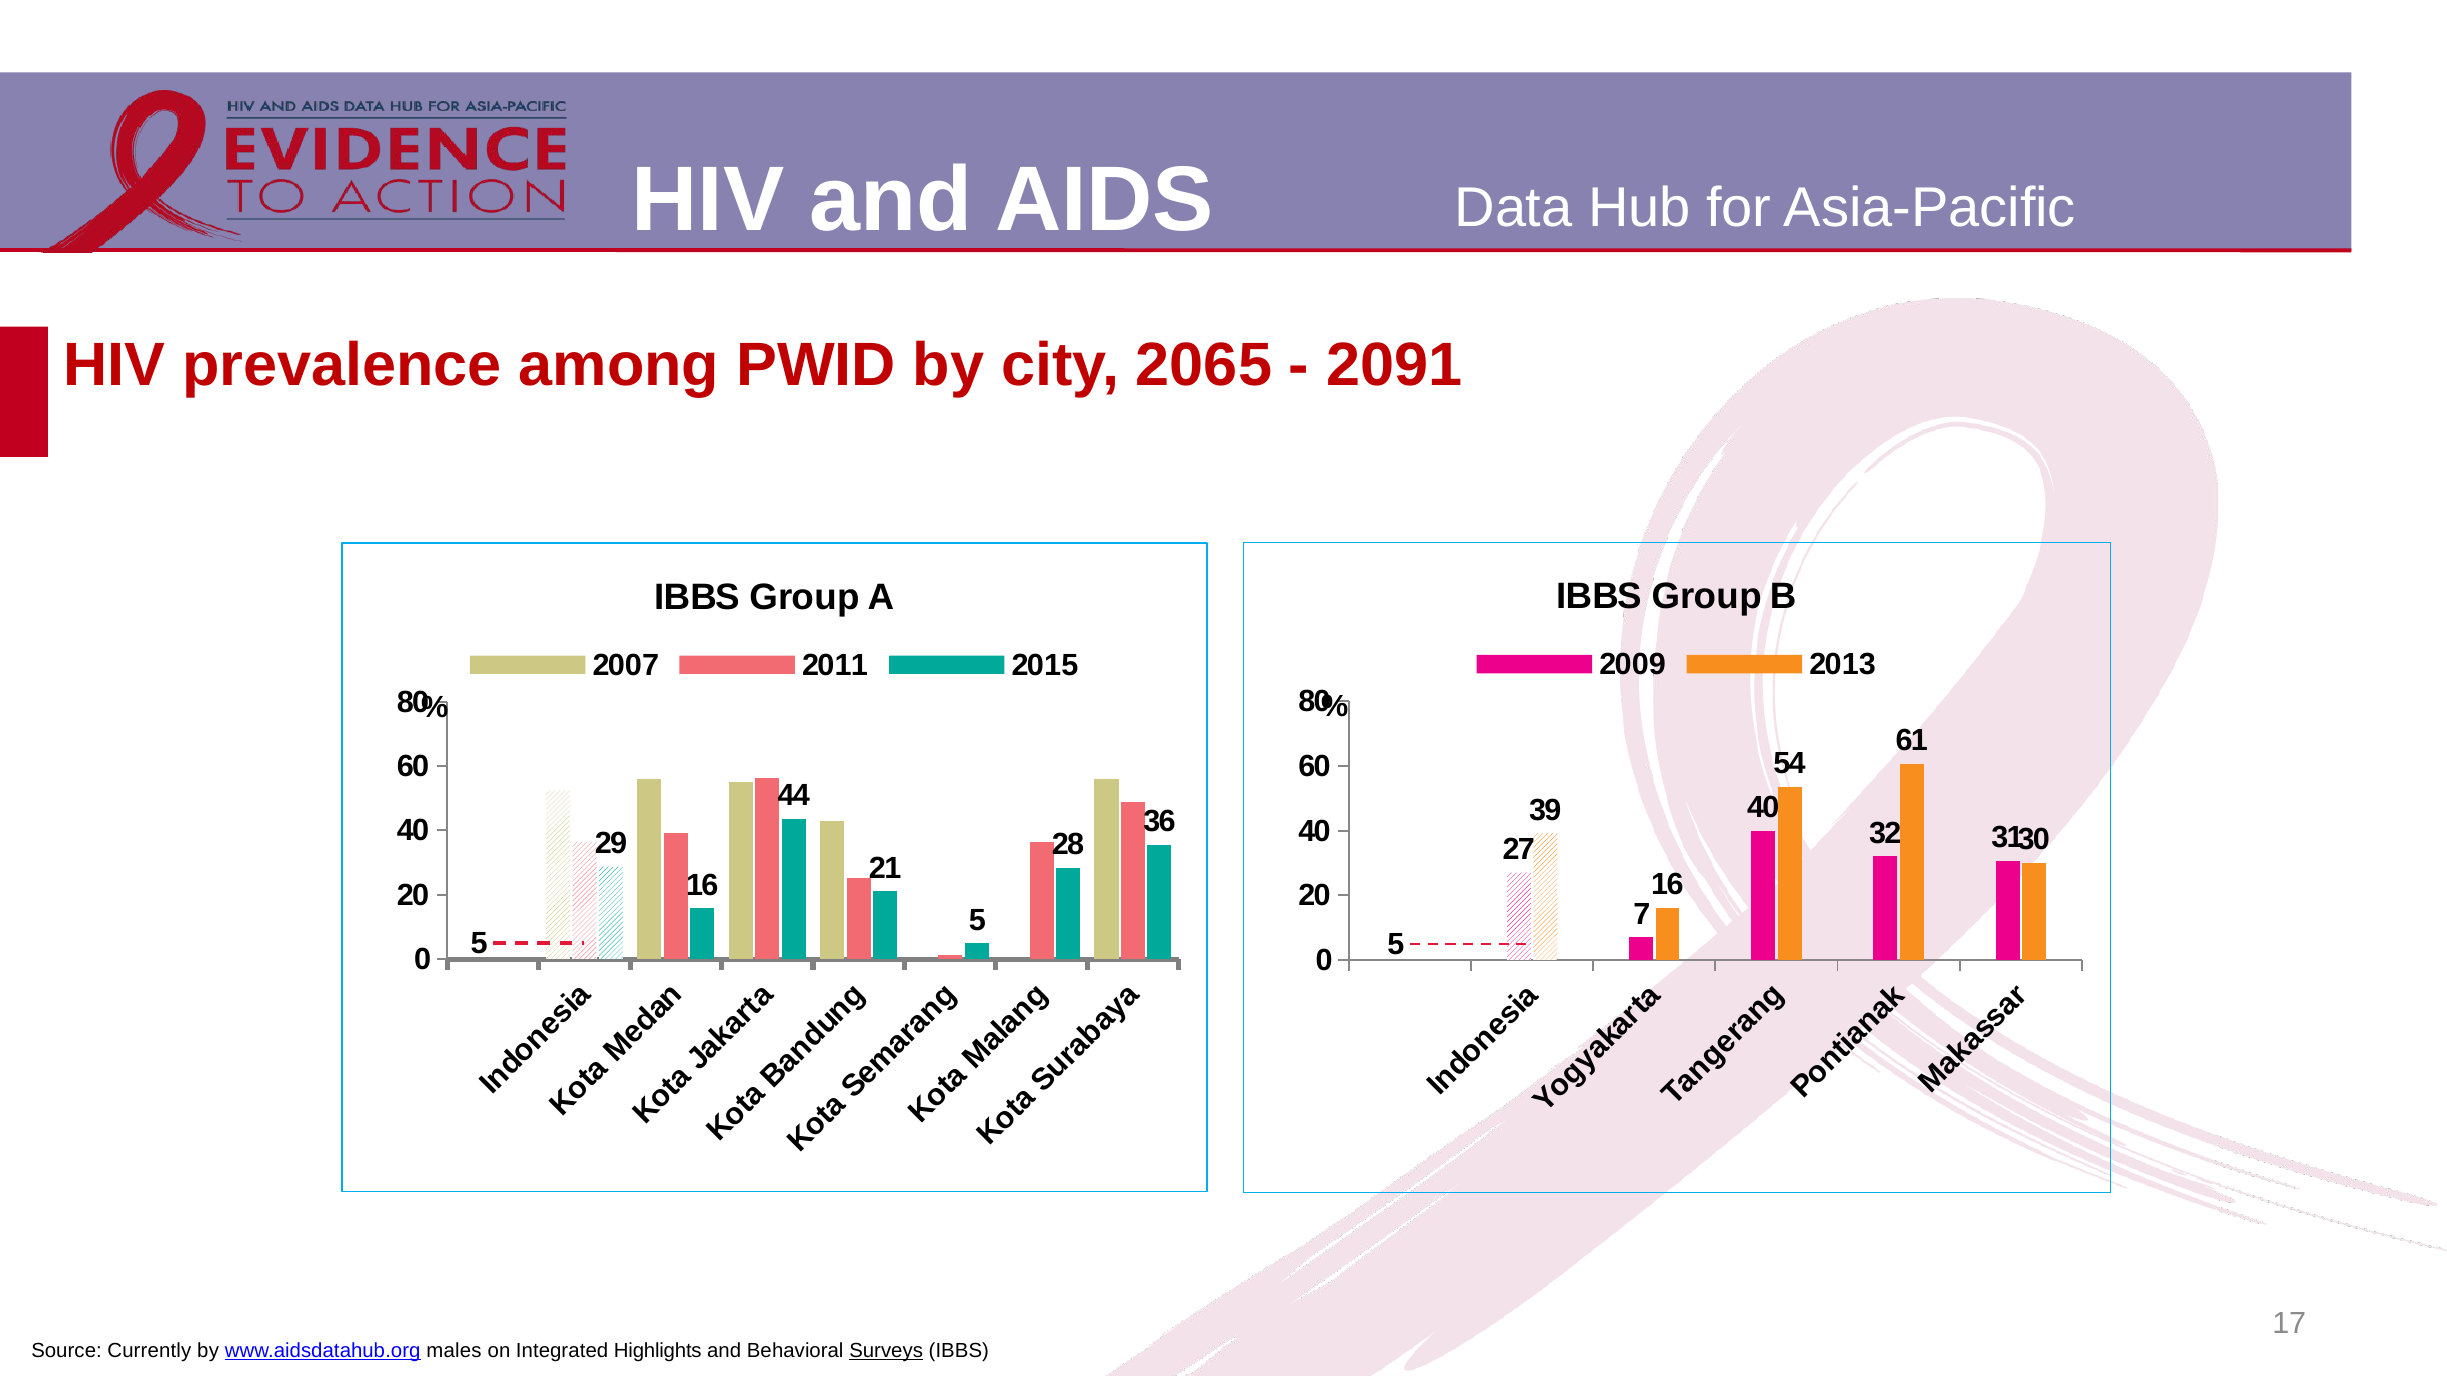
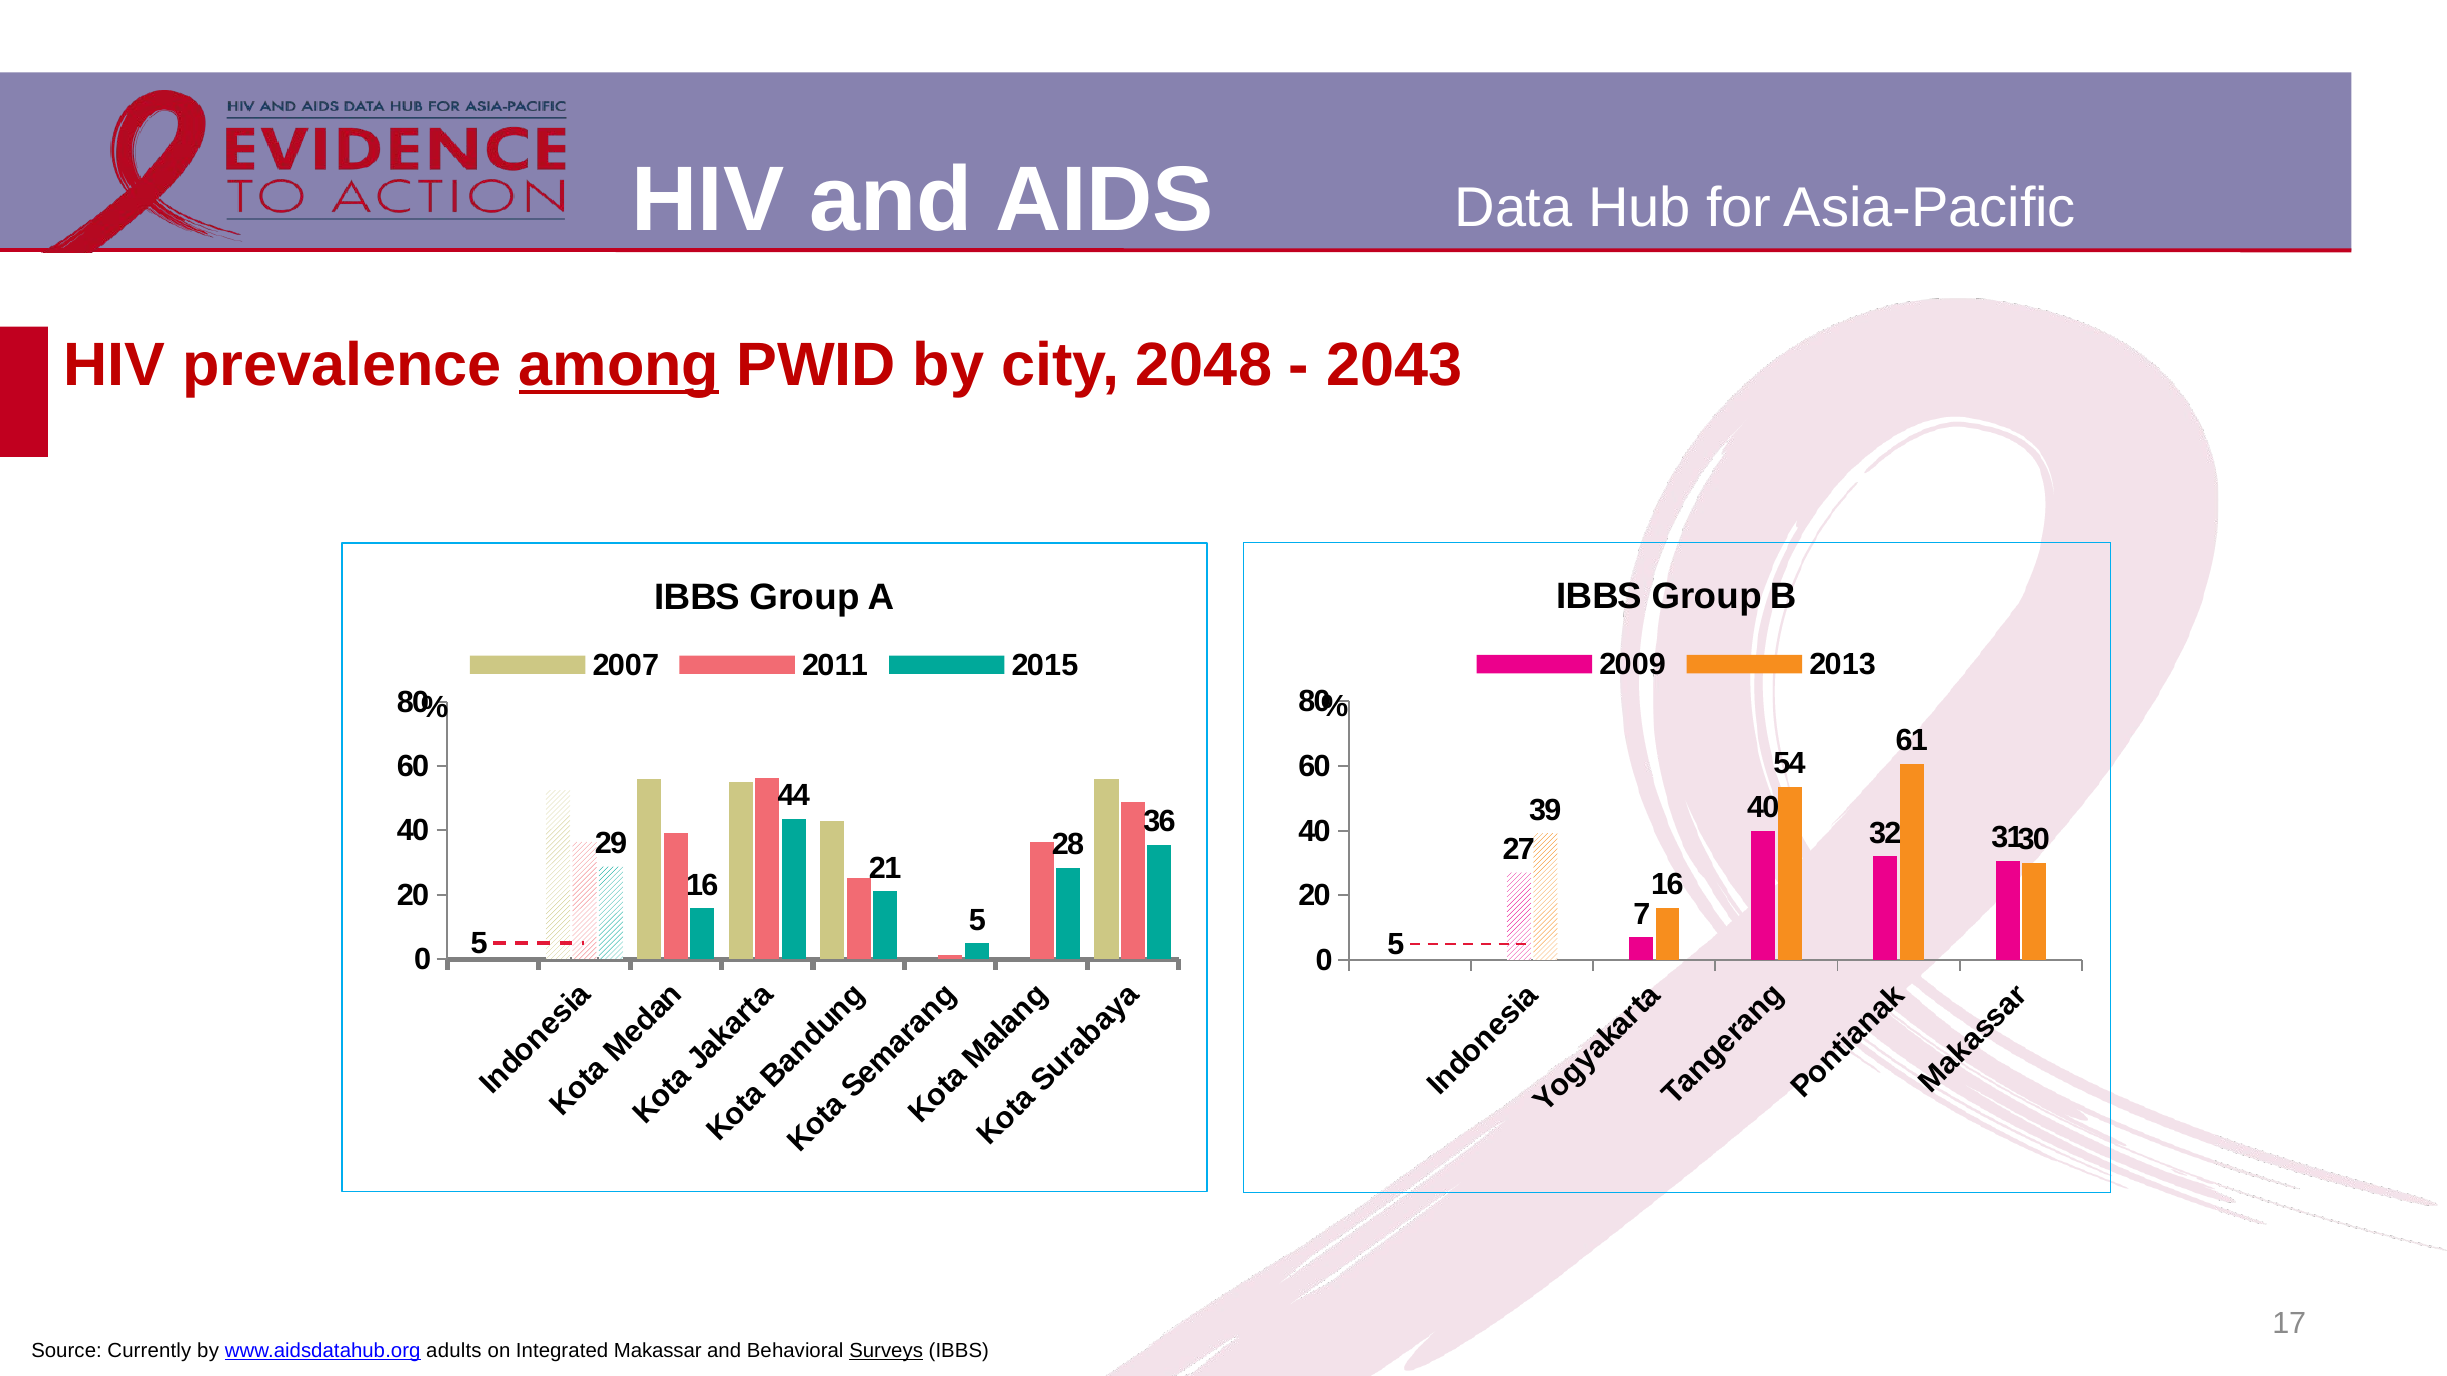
among underline: none -> present (619, 365)
2065: 2065 -> 2048 (1204, 365)
2091: 2091 -> 2043 (1394, 365)
males: males -> adults (454, 1351)
Highlights: Highlights -> Makassar (658, 1351)
